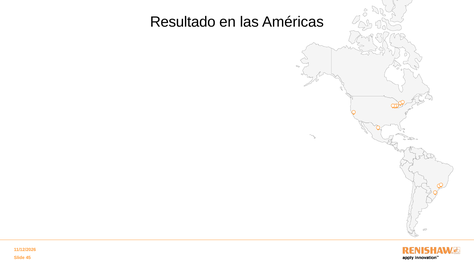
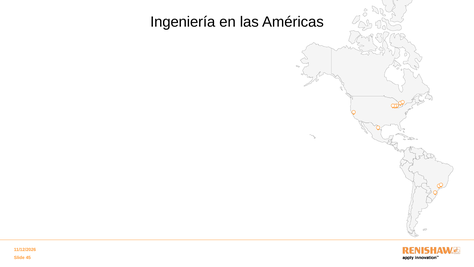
Resultado: Resultado -> Ingeniería (183, 22)
